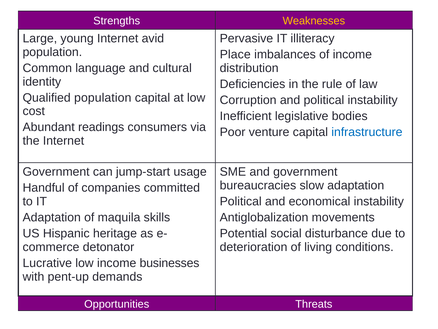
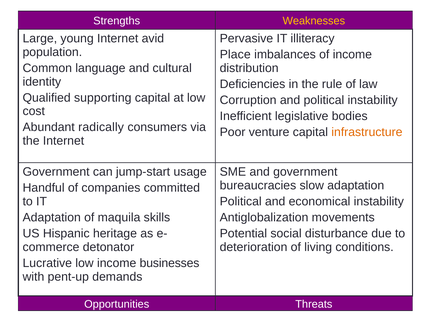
Qualified population: population -> supporting (103, 98)
readings: readings -> radically (101, 127)
infrastructure colour: blue -> orange (367, 132)
